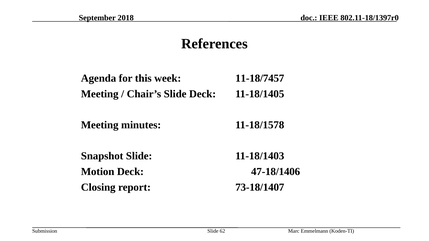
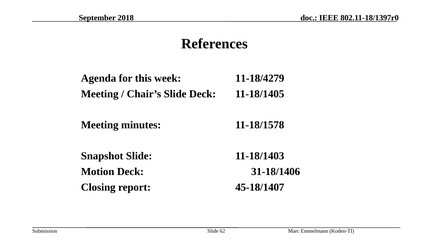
11-18/7457: 11-18/7457 -> 11-18/4279 (260, 79)
47-18/1406: 47-18/1406 -> 31-18/1406 (276, 172)
73-18/1407: 73-18/1407 -> 45-18/1407 (260, 187)
